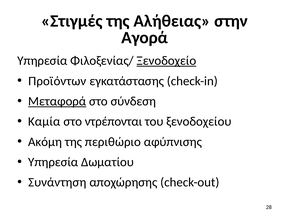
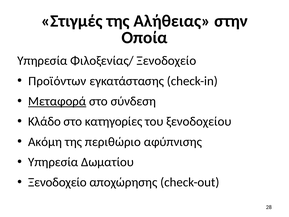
Αγορά: Αγορά -> Οποία (144, 38)
Ξενοδοχείο underline: present -> none (166, 61)
Καμία: Καμία -> Κλάδο (44, 121)
ντρέπονται: ντρέπονται -> κατηγορίες (114, 121)
Συνάντηση: Συνάντηση -> Ξενοδοχείο (57, 182)
